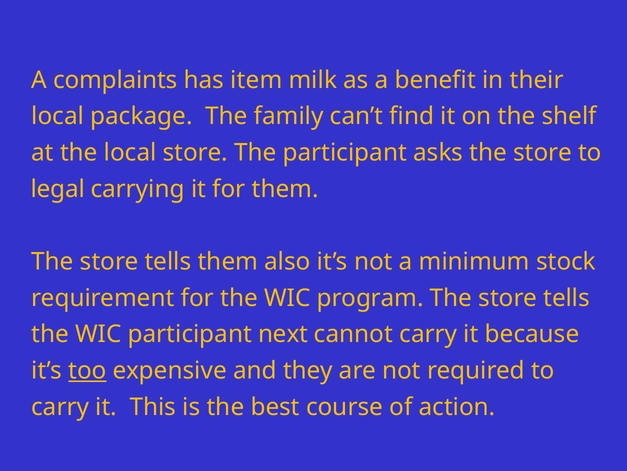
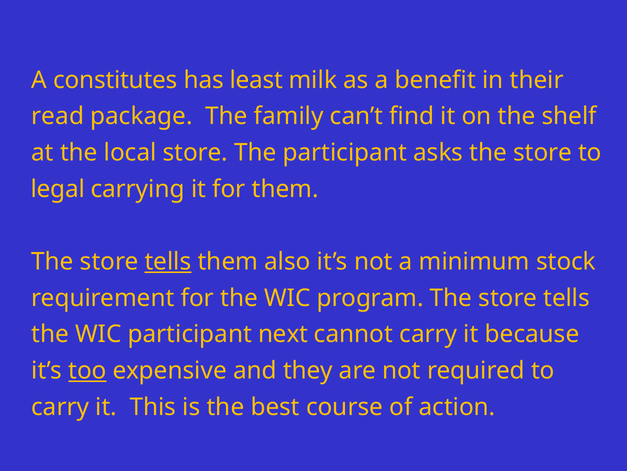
complaints: complaints -> constitutes (115, 80)
item: item -> least (257, 80)
local: local -> read (58, 116)
tells underline: none -> present (168, 261)
